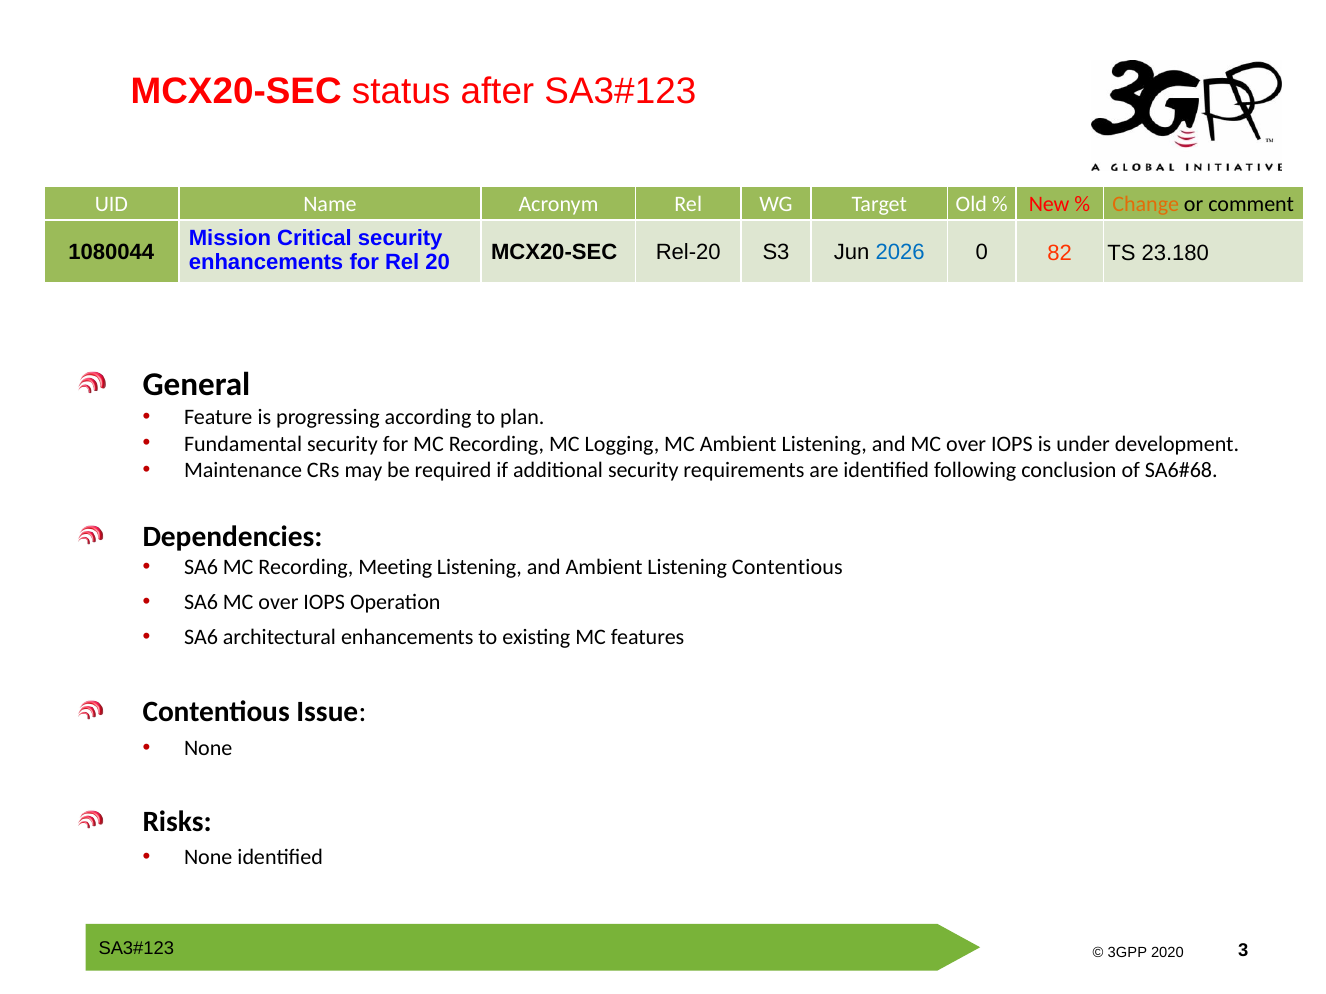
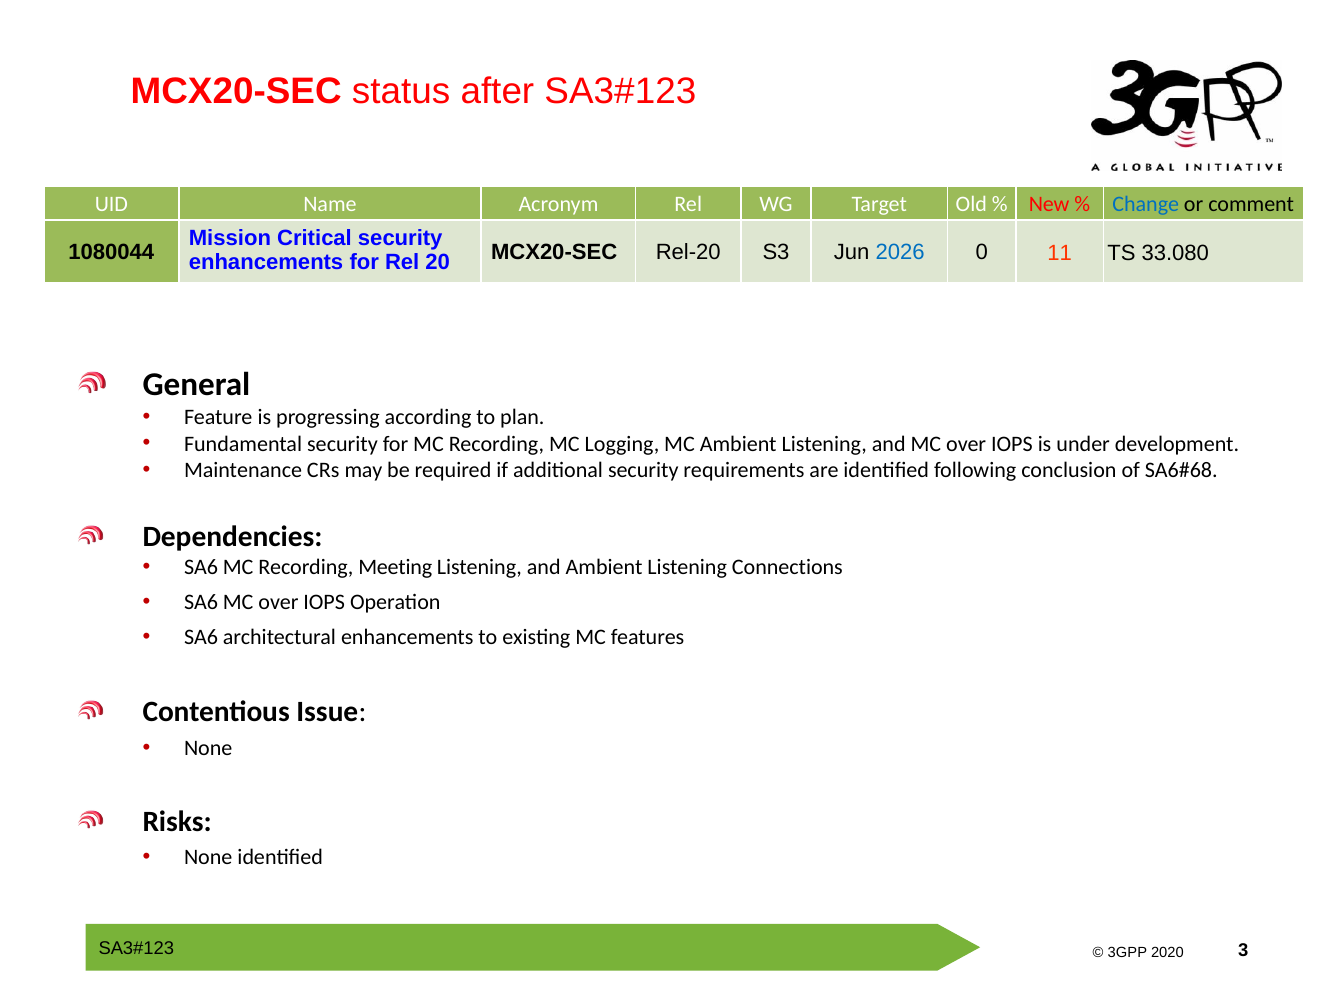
Change colour: orange -> blue (1146, 205)
82: 82 -> 11 (1060, 253)
23.180: 23.180 -> 33.080 (1175, 253)
Listening Contentious: Contentious -> Connections (787, 568)
